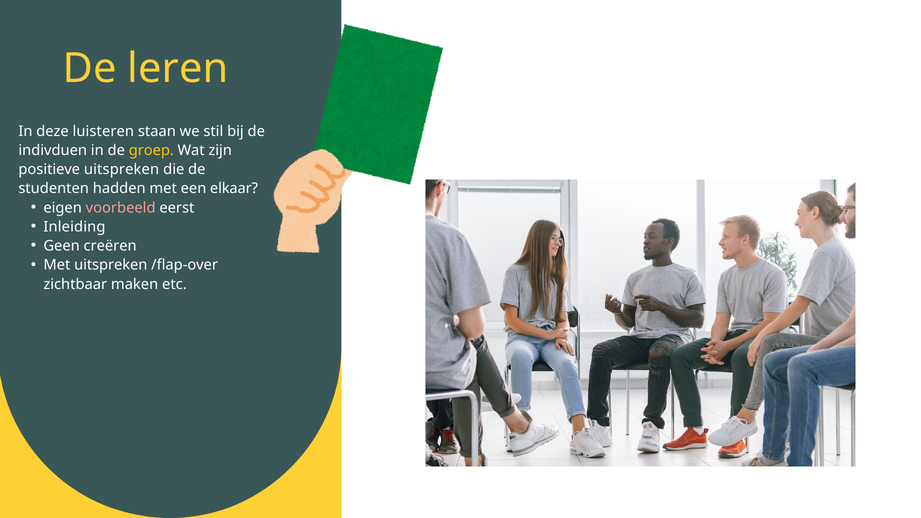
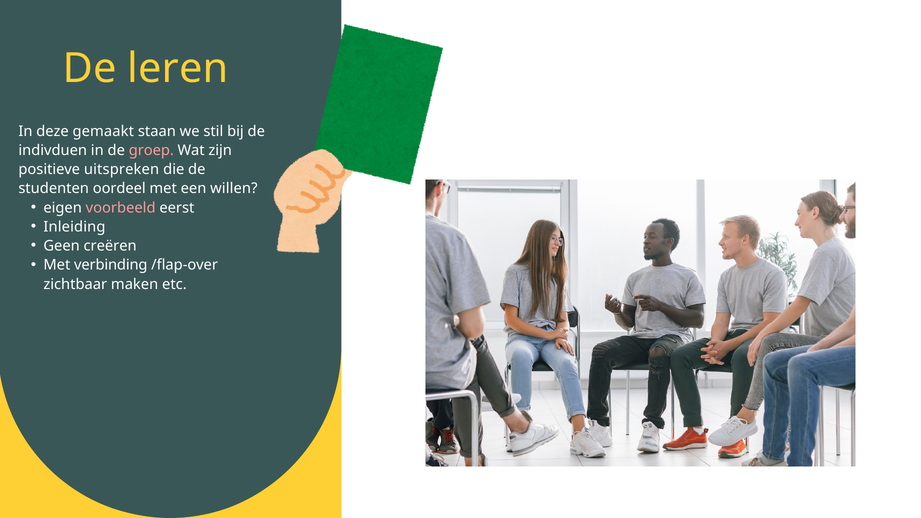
luisteren: luisteren -> gemaakt (103, 131)
groep colour: yellow -> pink (151, 150)
hadden: hadden -> oordeel (119, 189)
elkaar: elkaar -> willen (234, 189)
Met uitspreken: uitspreken -> verbinding (111, 265)
